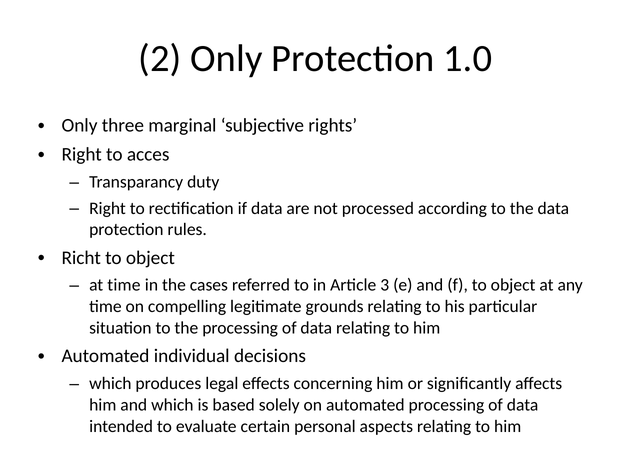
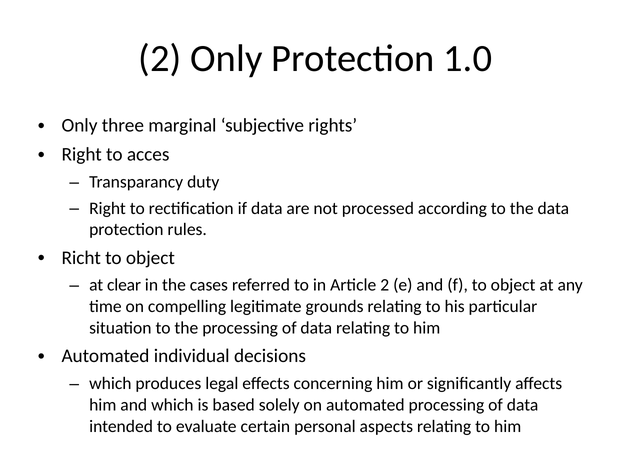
at time: time -> clear (124, 285)
Article 3: 3 -> 2 (385, 285)
